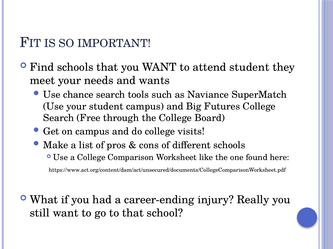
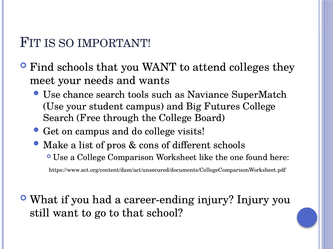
attend student: student -> colleges (249, 67)
injury Really: Really -> Injury (253, 200)
